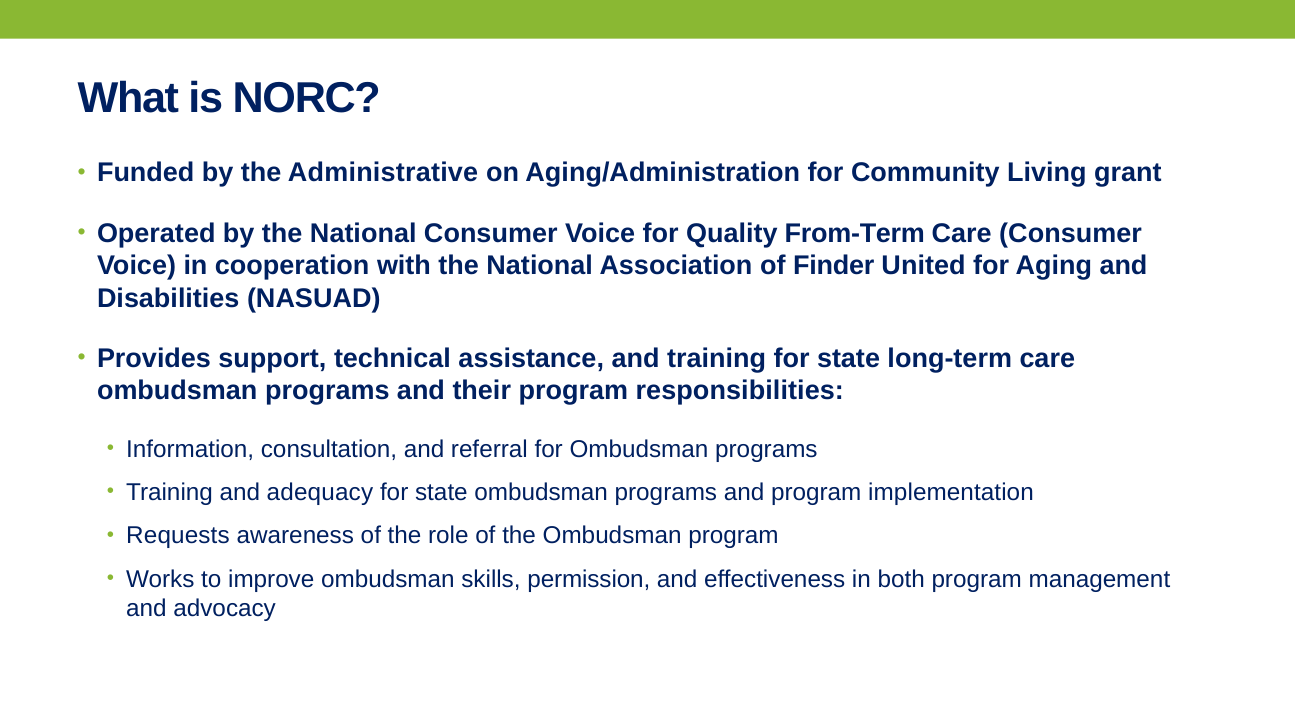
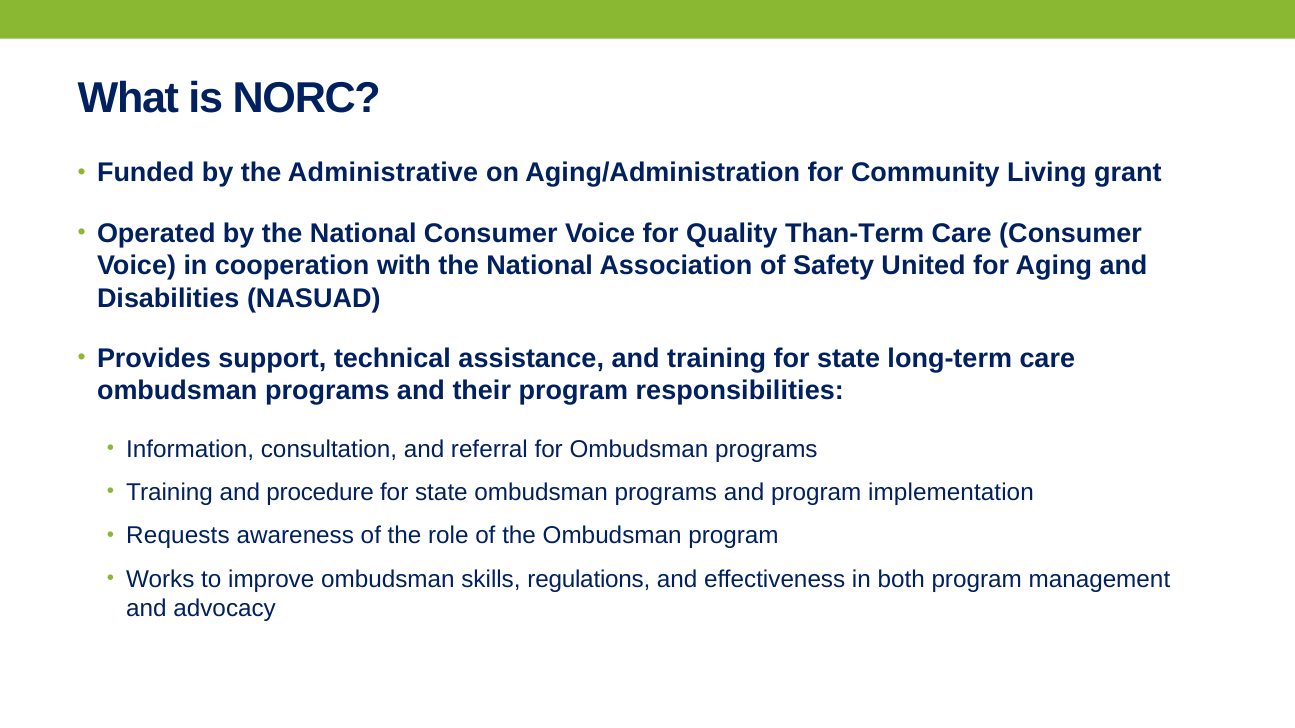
From-Term: From-Term -> Than-Term (855, 234)
Finder: Finder -> Safety (834, 266)
adequacy: adequacy -> procedure (320, 493)
permission: permission -> regulations (589, 580)
